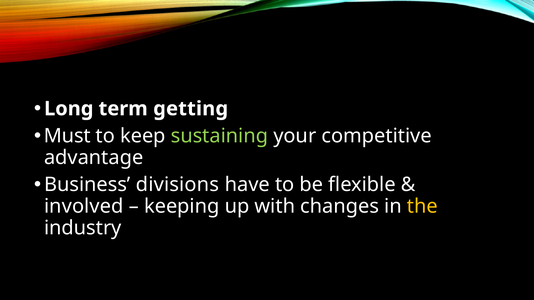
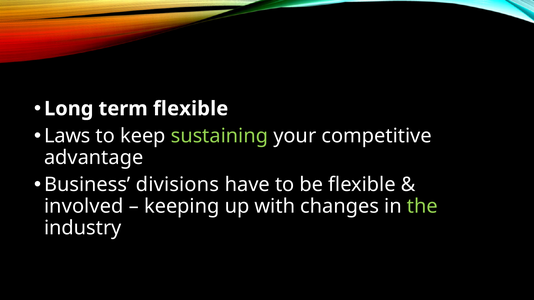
term getting: getting -> flexible (191, 109)
Must: Must -> Laws (67, 136)
the colour: yellow -> light green (422, 206)
